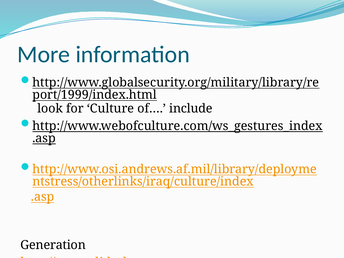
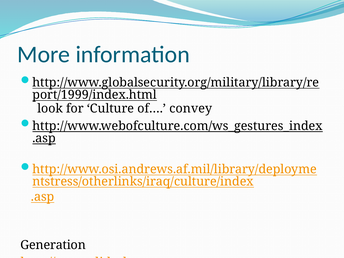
include: include -> convey (191, 109)
